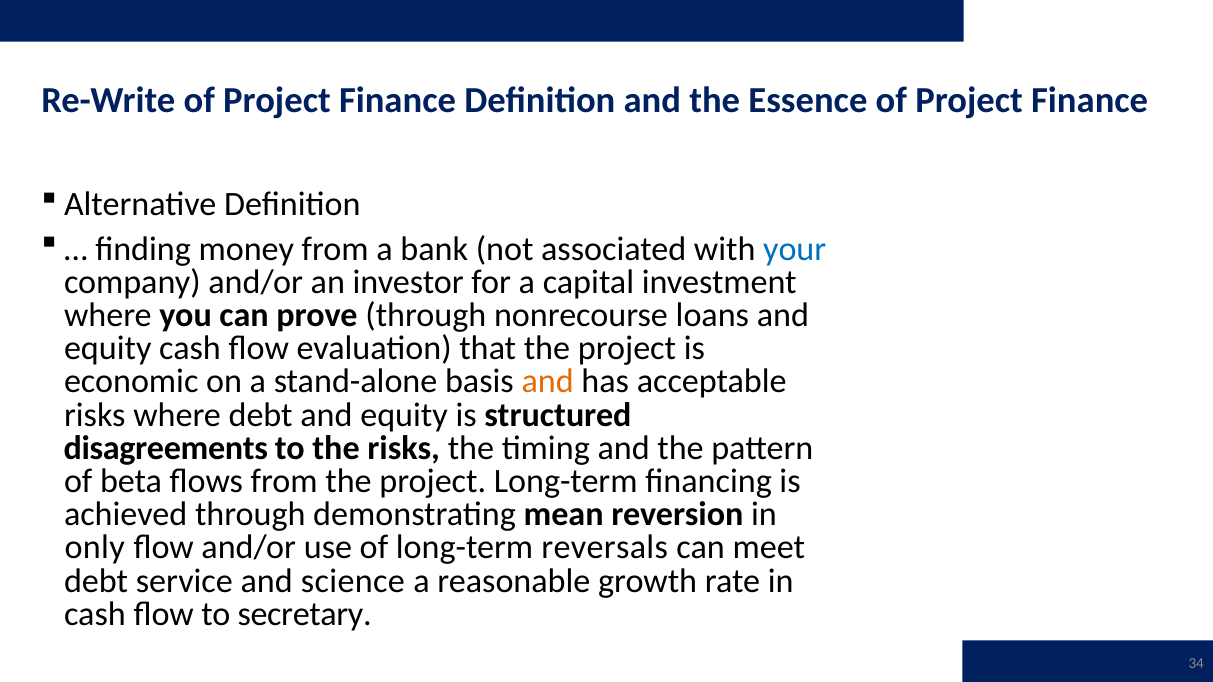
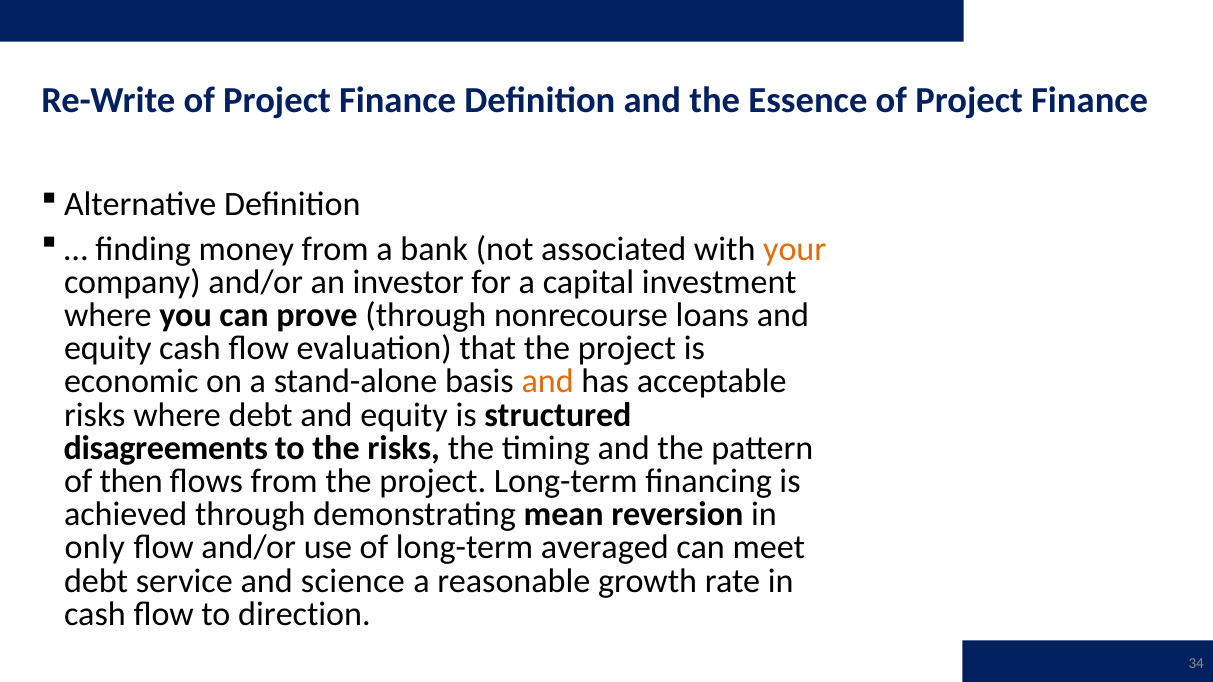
your colour: blue -> orange (795, 249)
beta: beta -> then (131, 482)
reversals: reversals -> averaged (605, 548)
secretary: secretary -> direction (304, 614)
